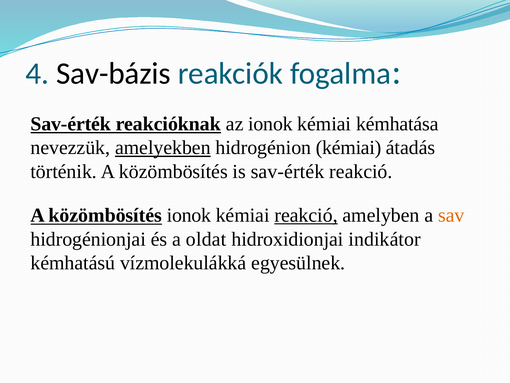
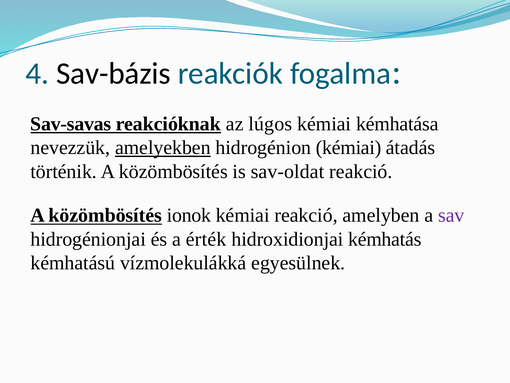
Sav-érték: Sav-érték -> Sav-savas (71, 124)
az ionok: ionok -> lúgos (270, 124)
is sav-érték: sav-érték -> sav-oldat (288, 171)
reakció underline: present -> none (306, 215)
sav colour: orange -> purple (451, 215)
oldat: oldat -> érték (206, 239)
indikátor: indikátor -> kémhatás (385, 239)
